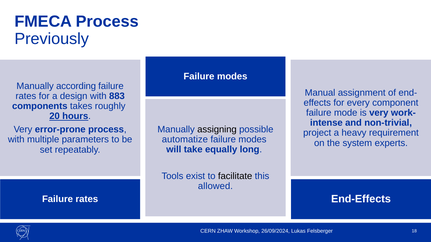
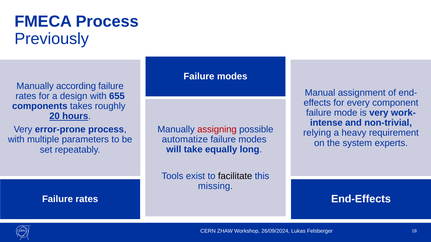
883: 883 -> 655 (117, 96)
assigning colour: black -> red (217, 129)
project: project -> relying (317, 133)
allowed: allowed -> missing (215, 186)
